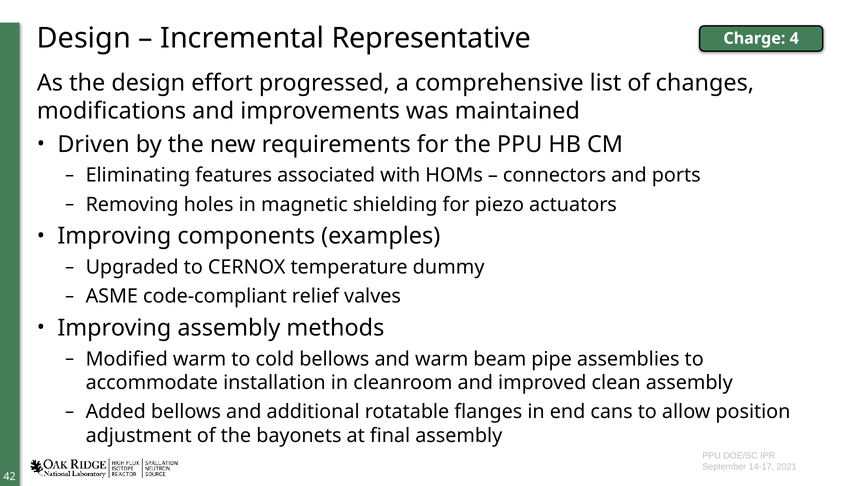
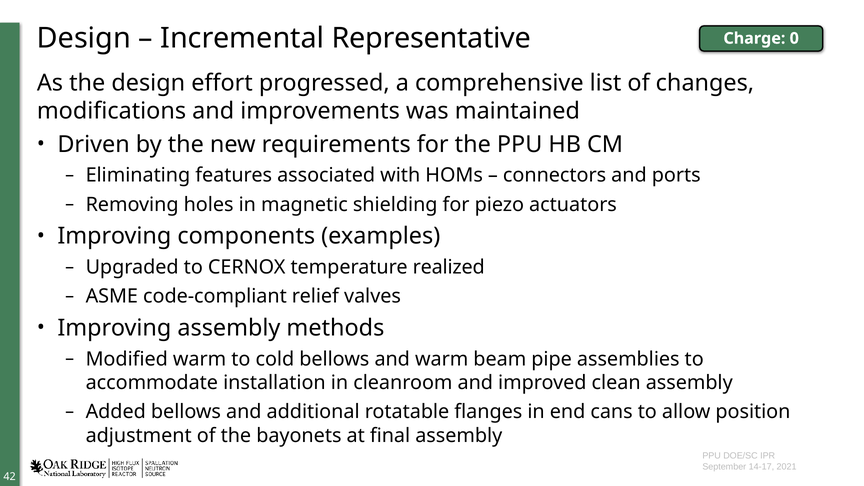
4: 4 -> 0 (794, 38)
dummy: dummy -> realized (449, 267)
